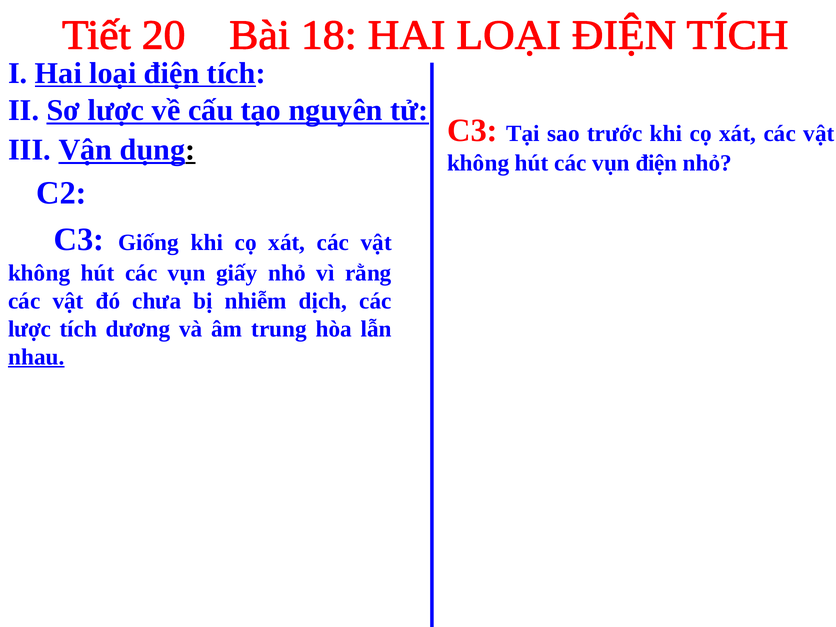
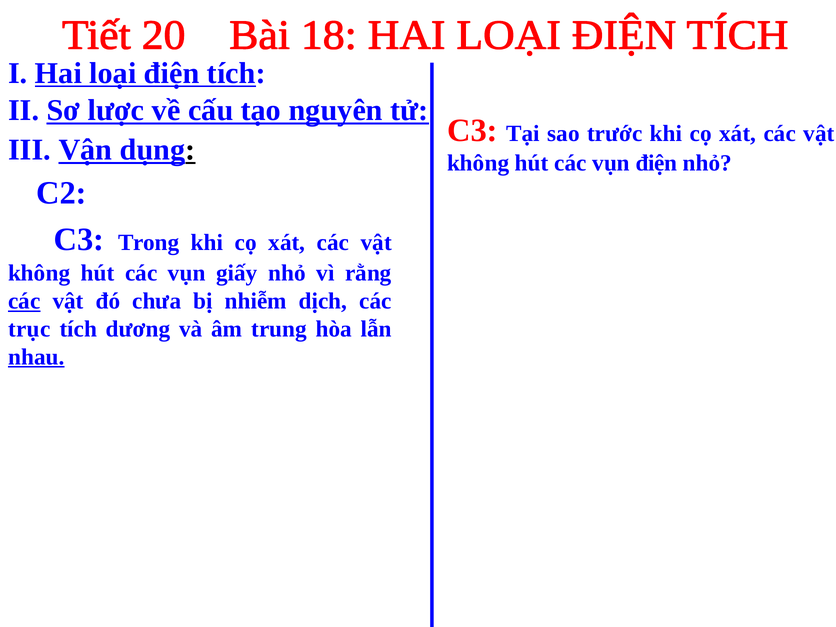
Giống: Giống -> Trong (149, 243)
các underline: none -> present (24, 301)
lược: lược -> trục (29, 329)
